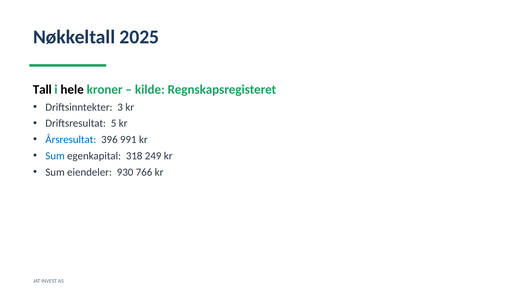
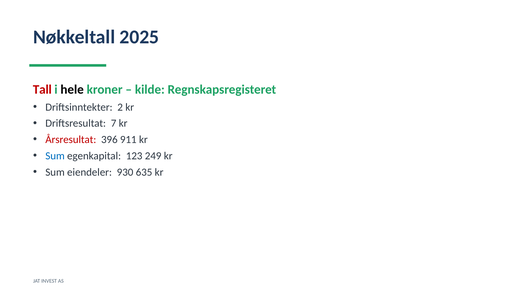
Tall colour: black -> red (42, 90)
3: 3 -> 2 (120, 107)
5: 5 -> 7 (114, 123)
Årsresultat colour: blue -> red (71, 140)
991: 991 -> 911 (128, 140)
318: 318 -> 123 (134, 156)
766: 766 -> 635 (144, 172)
